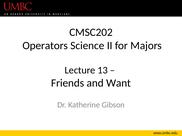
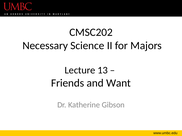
Operators: Operators -> Necessary (45, 46)
